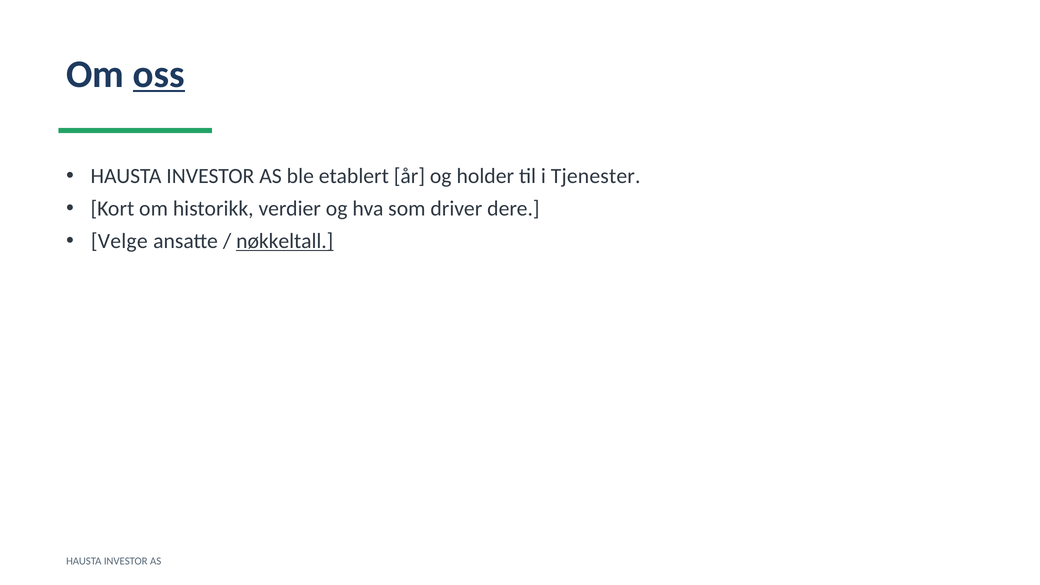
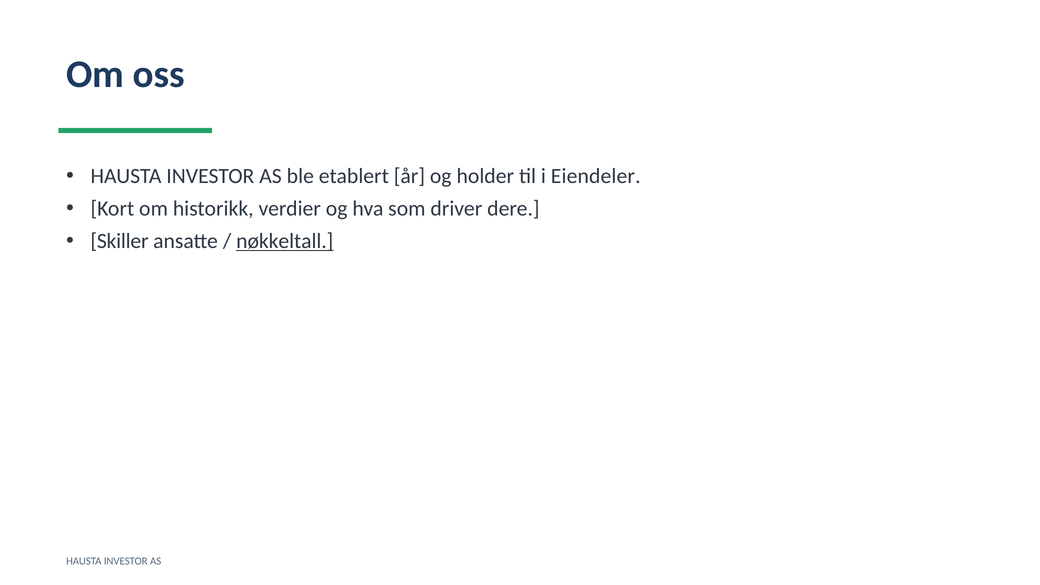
oss underline: present -> none (159, 74)
Tjenester: Tjenester -> Eiendeler (596, 176)
Velge: Velge -> Skiller (120, 241)
